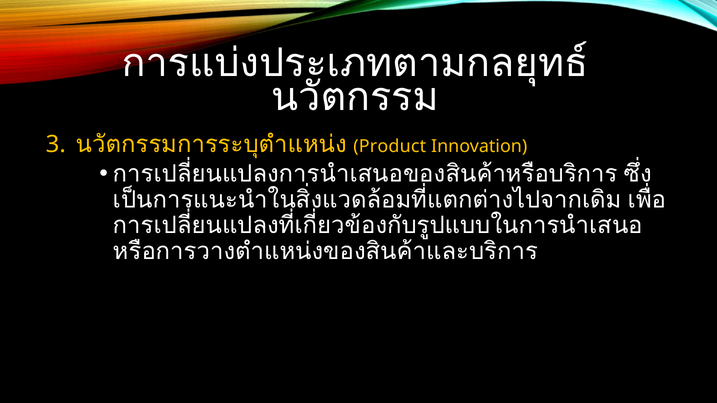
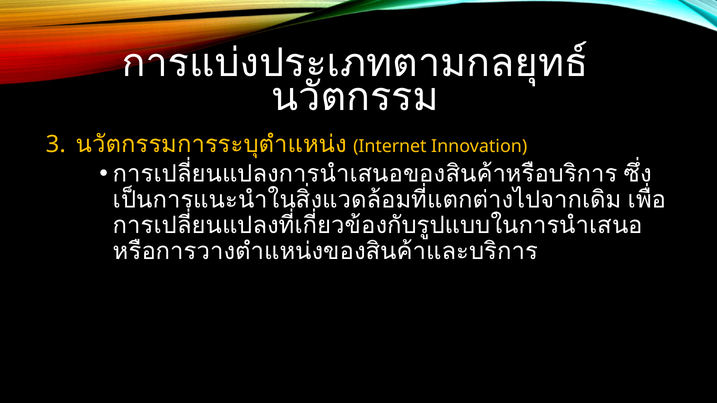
Product: Product -> Internet (390, 146)
